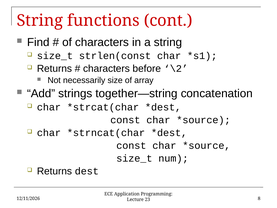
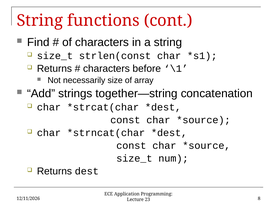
\2: \2 -> \1 (176, 69)
